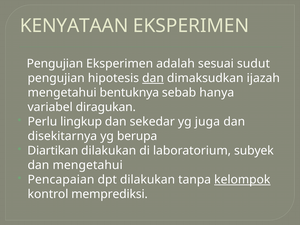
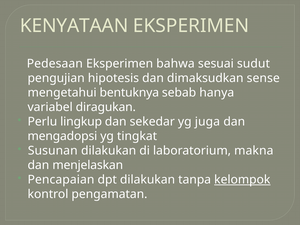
Pengujian: Pengujian -> Pedesaan (55, 64)
adalah: adalah -> bahwa (175, 64)
dan underline: present -> none (153, 78)
ijazah: ijazah -> sense (263, 78)
disekitarnya: disekitarnya -> mengadopsi (62, 136)
berupa: berupa -> tingkat (137, 136)
Diartikan: Diartikan -> Susunan (53, 151)
subyek: subyek -> makna (254, 151)
dan mengetahui: mengetahui -> menjelaskan (88, 165)
memprediksi: memprediksi -> pengamatan (109, 194)
